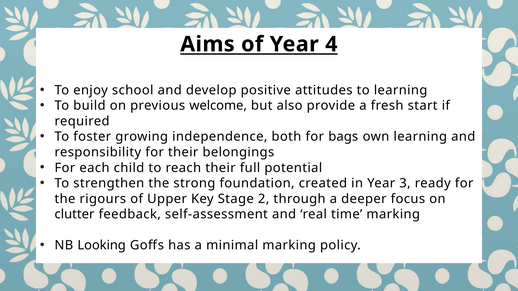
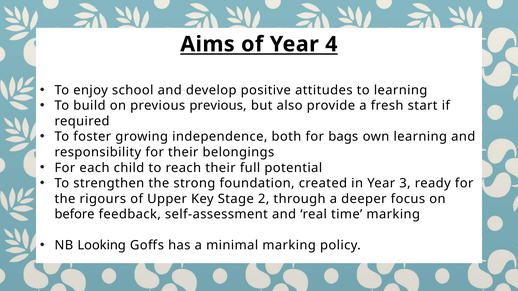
previous welcome: welcome -> previous (218, 106)
clutter: clutter -> before (75, 215)
